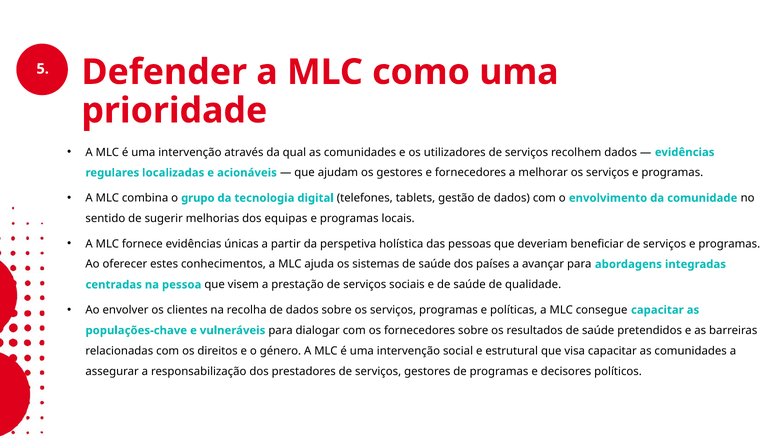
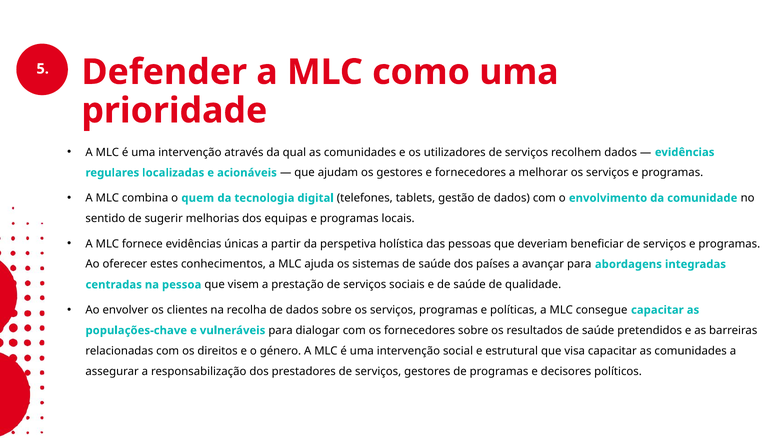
grupo: grupo -> quem (198, 198)
